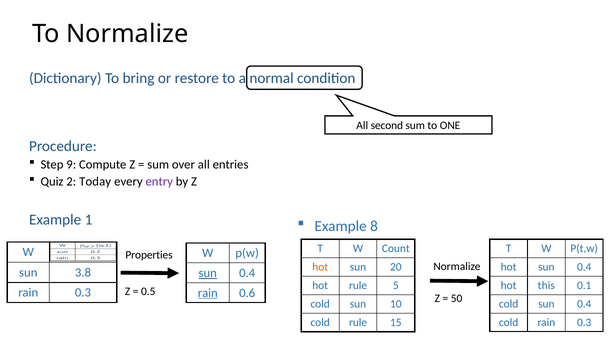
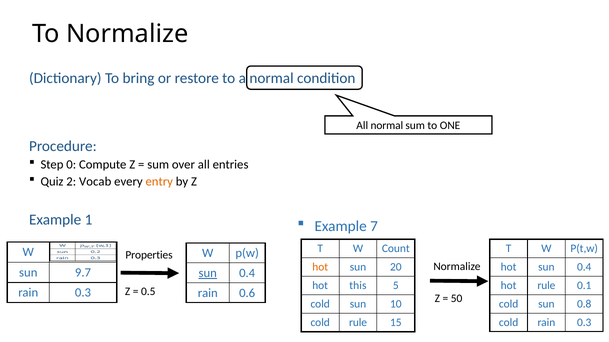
All second: second -> normal (387, 126)
9: 9 -> 0 (71, 165)
Today: Today -> Vocab (95, 182)
entry colour: purple -> orange (159, 182)
8: 8 -> 7 (374, 227)
3.8: 3.8 -> 9.7 (83, 273)
hot this: this -> rule (546, 286)
hot rule: rule -> this (358, 286)
rain underline: present -> none (208, 293)
cold sun 0.4: 0.4 -> 0.8 (584, 304)
